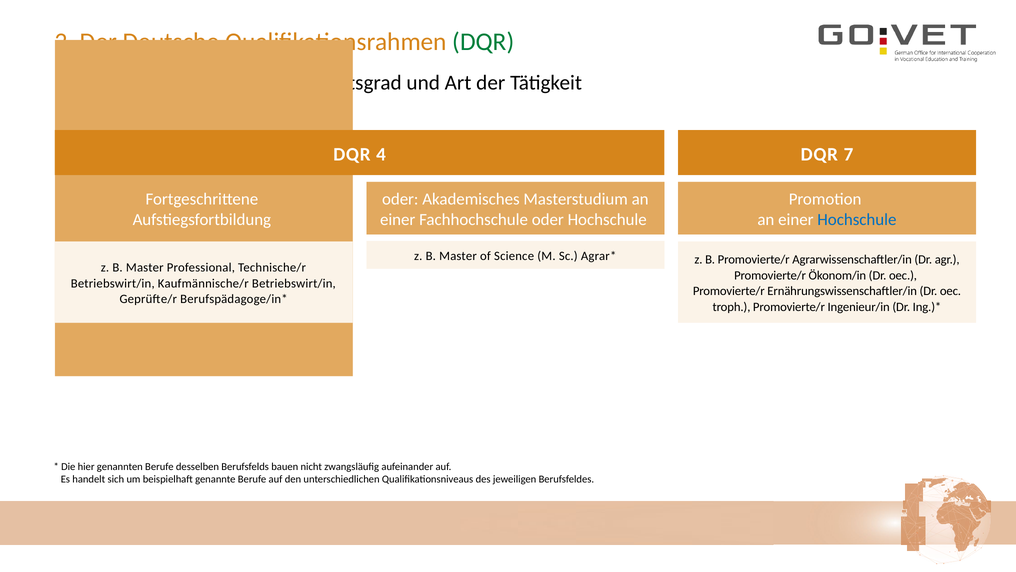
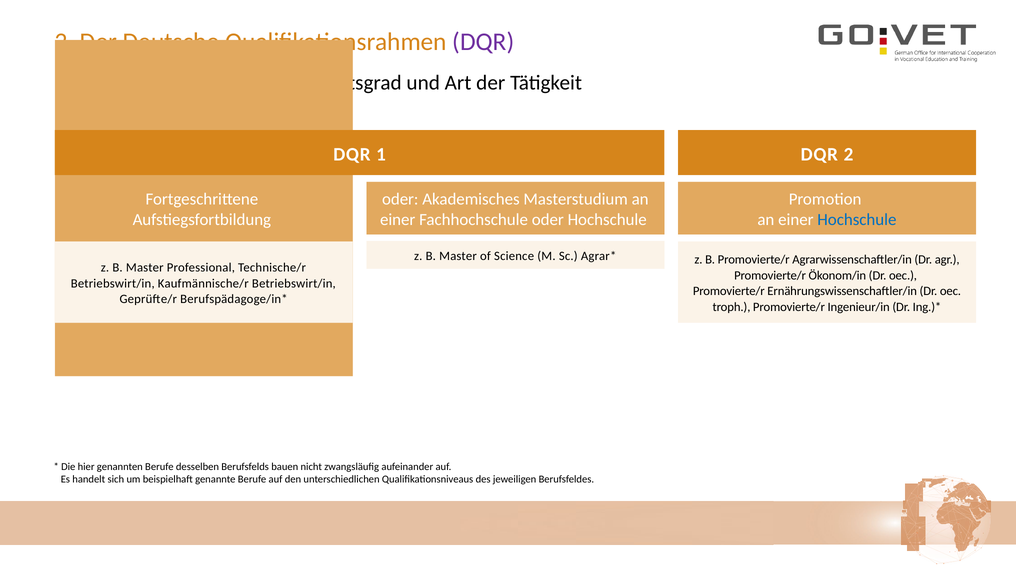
DQR colour: green -> purple (483, 42)
4: 4 -> 1 (381, 154)
DQR 7: 7 -> 2 (848, 154)
